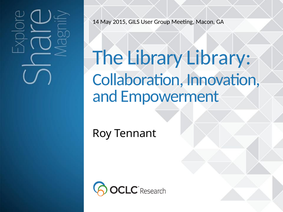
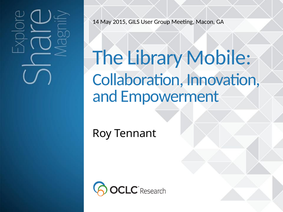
Library Library: Library -> Mobile (219, 58)
